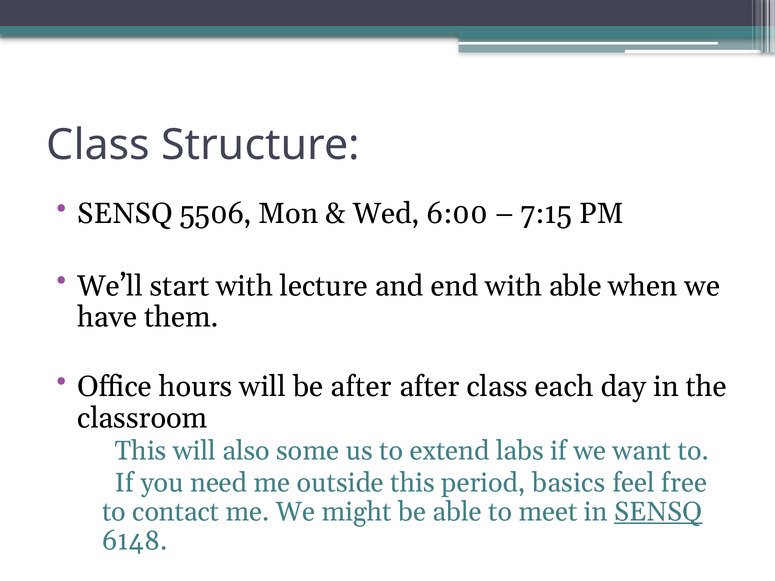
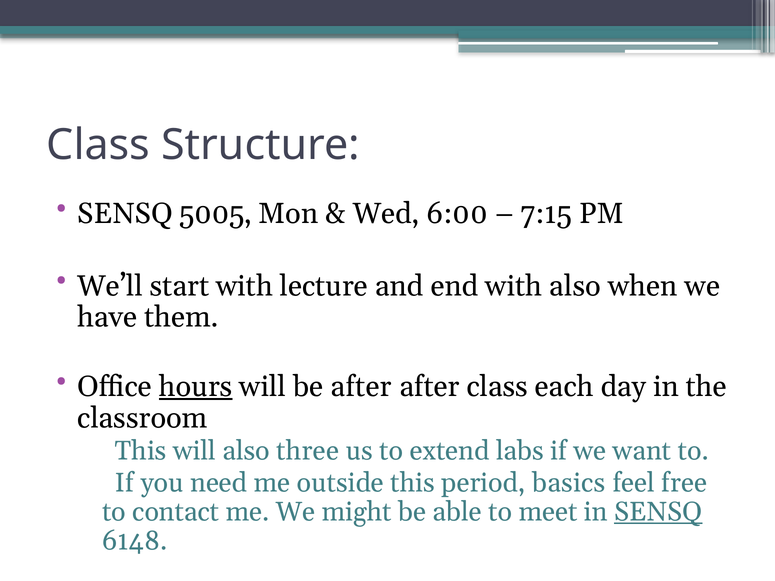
5506: 5506 -> 5005 (216, 214)
with able: able -> also (575, 286)
hours underline: none -> present (196, 387)
some: some -> three (308, 451)
